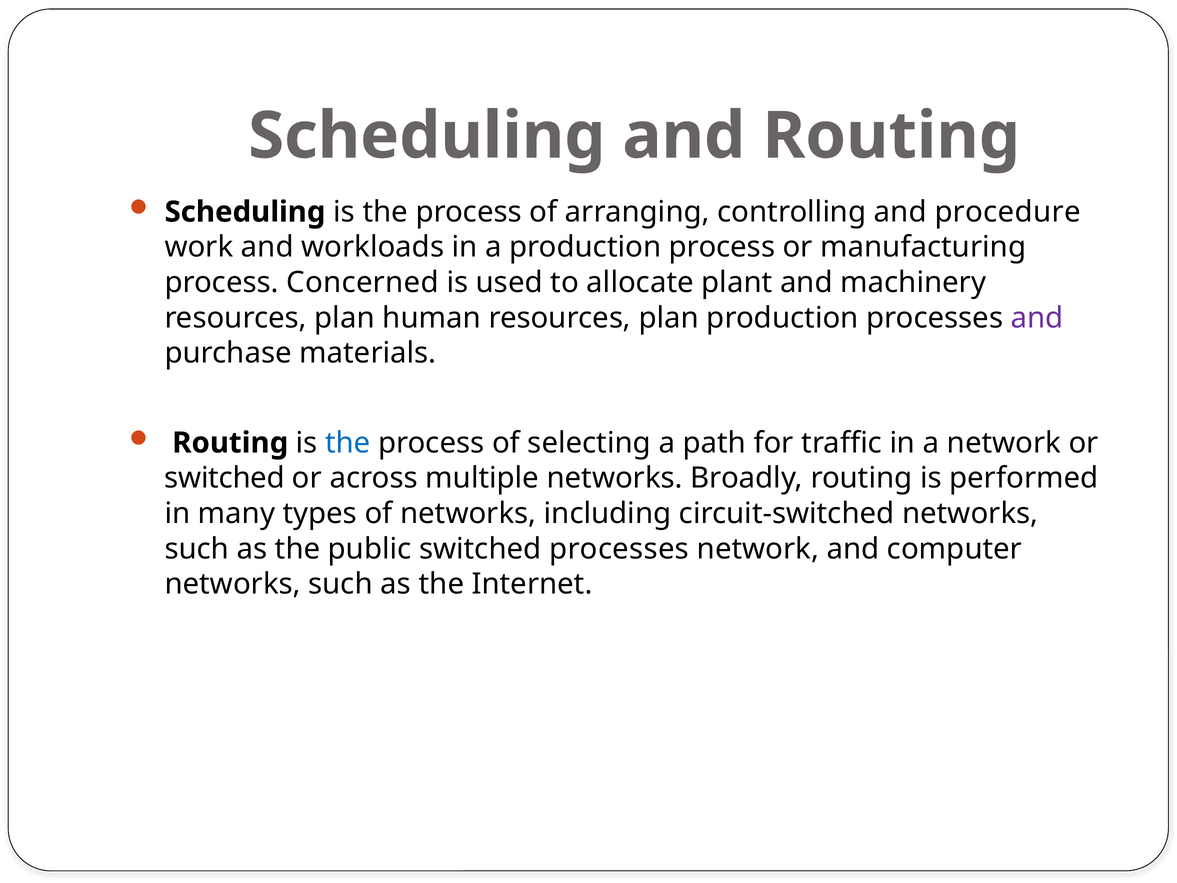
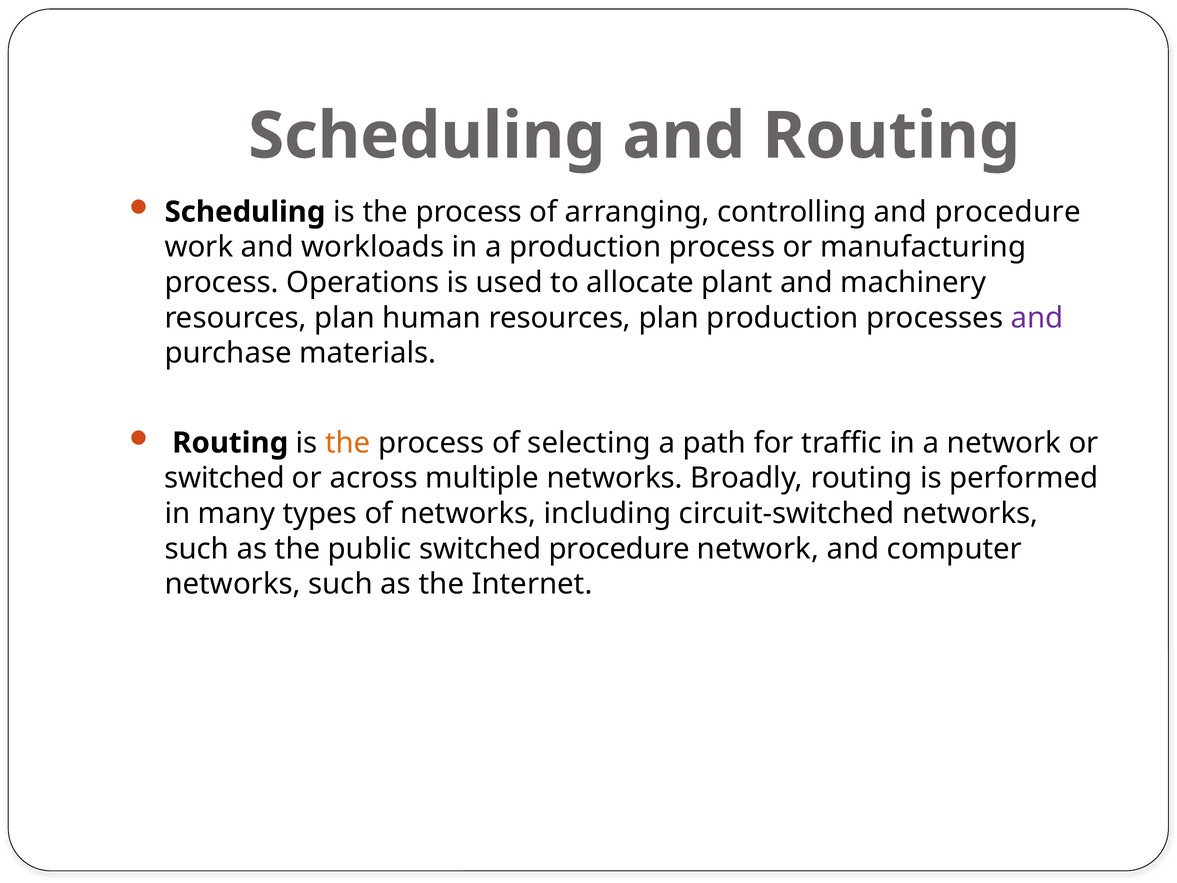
Concerned: Concerned -> Operations (363, 283)
the colour: blue -> orange (348, 443)
switched processes: processes -> procedure (619, 549)
